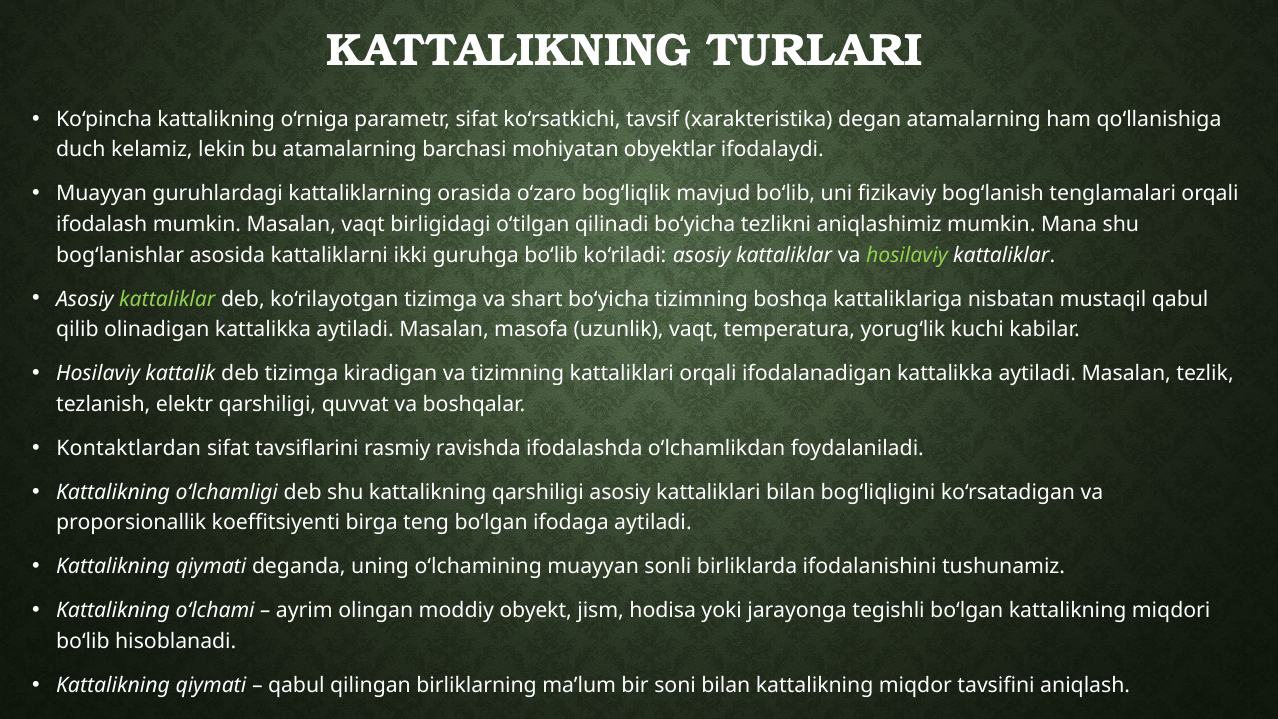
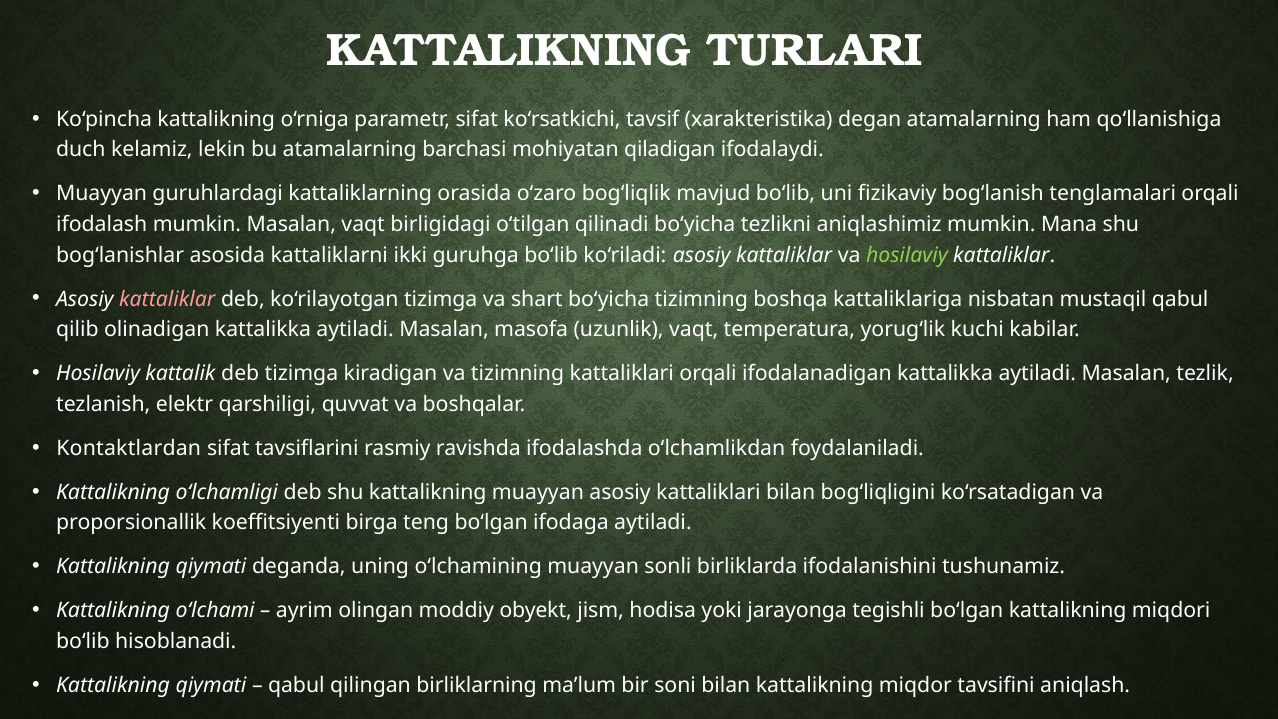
оbyеktlar: оbyеktlar -> qiladigan (670, 150)
kattaliklar colour: light green -> pink (167, 299)
kattalikning qarshiligi: qarshiligi -> muayyan (538, 492)
